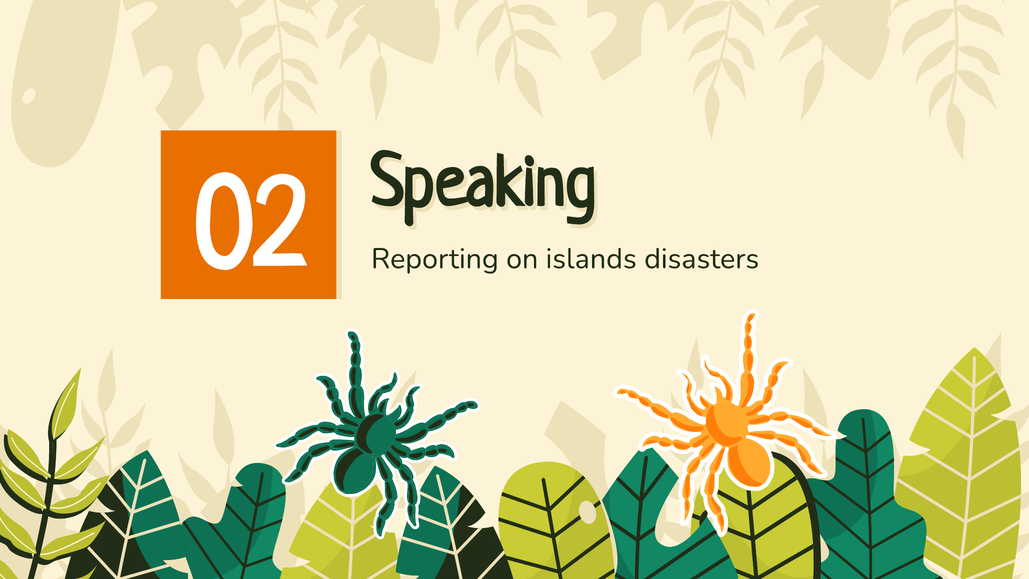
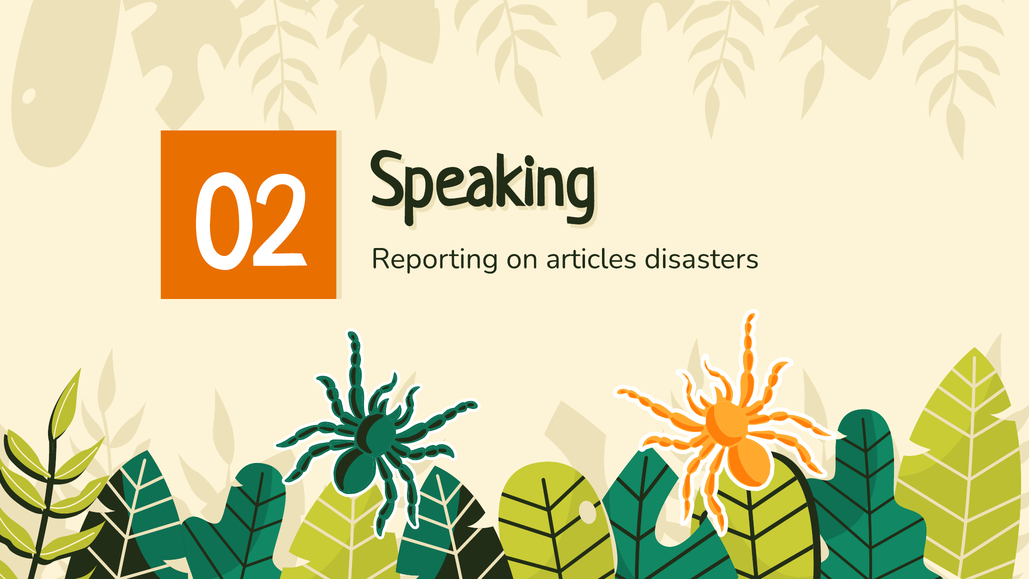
islands: islands -> articles (591, 259)
